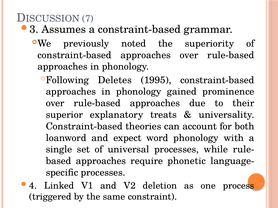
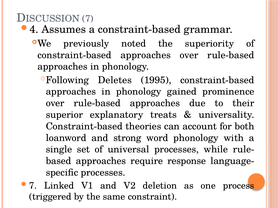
3: 3 -> 4 (34, 29)
expect: expect -> strong (127, 138)
phonetic: phonetic -> response (187, 161)
4: 4 -> 7 (33, 186)
